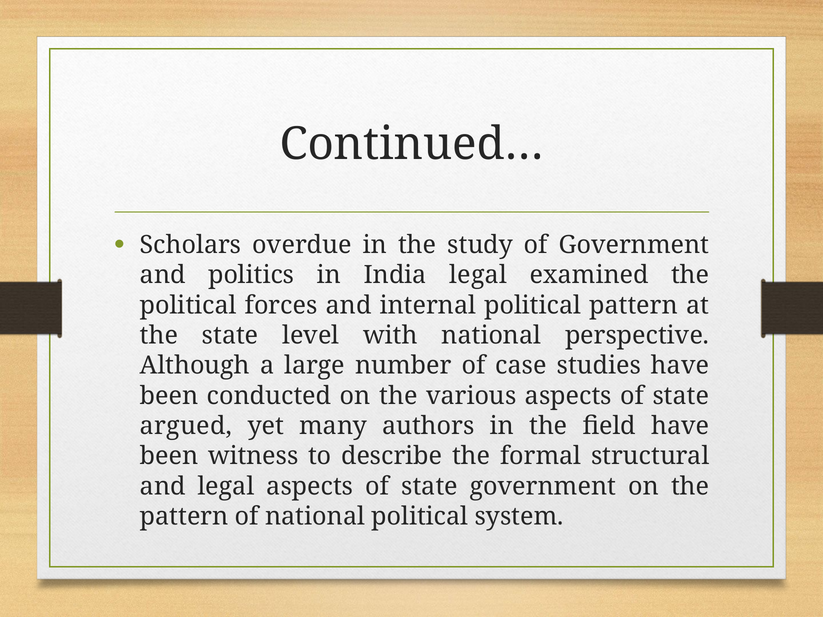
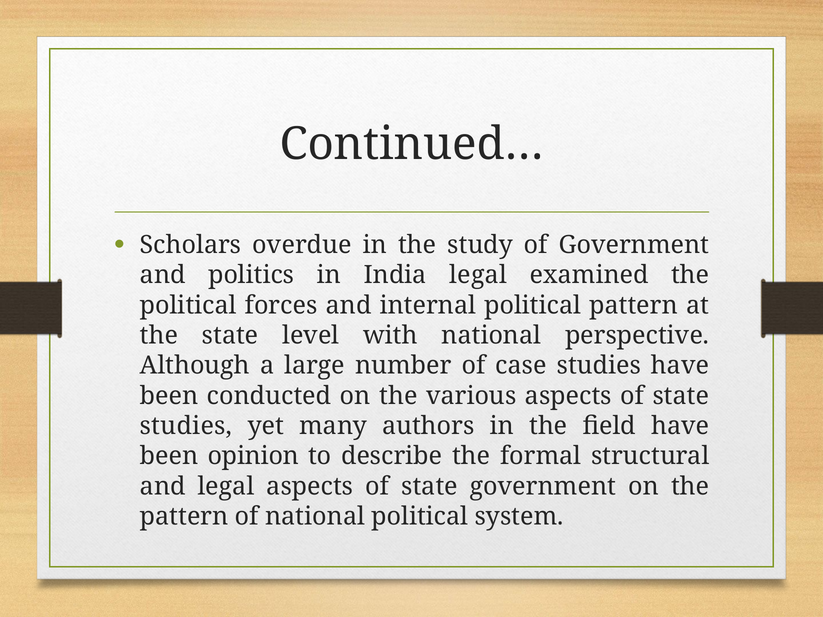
argued: argued -> studies (186, 426)
witness: witness -> opinion (253, 456)
